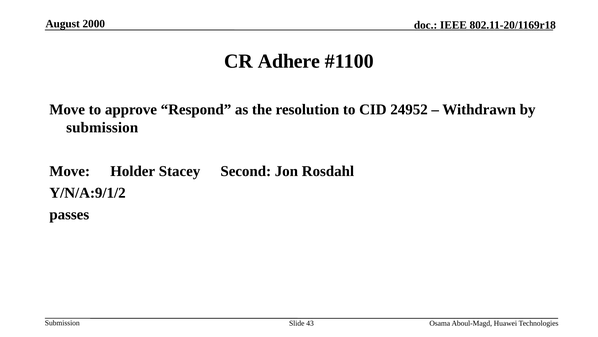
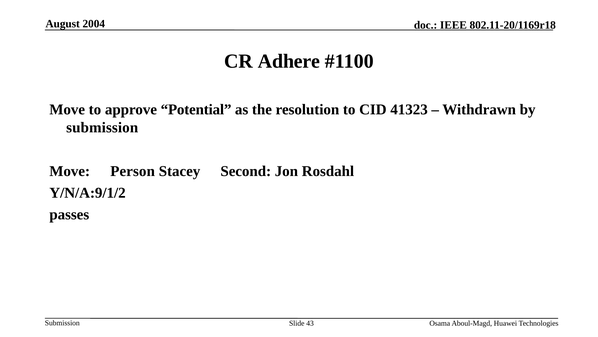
2000: 2000 -> 2004 (94, 24)
Respond: Respond -> Potential (196, 109)
24952: 24952 -> 41323 (409, 109)
Holder: Holder -> Person (133, 171)
